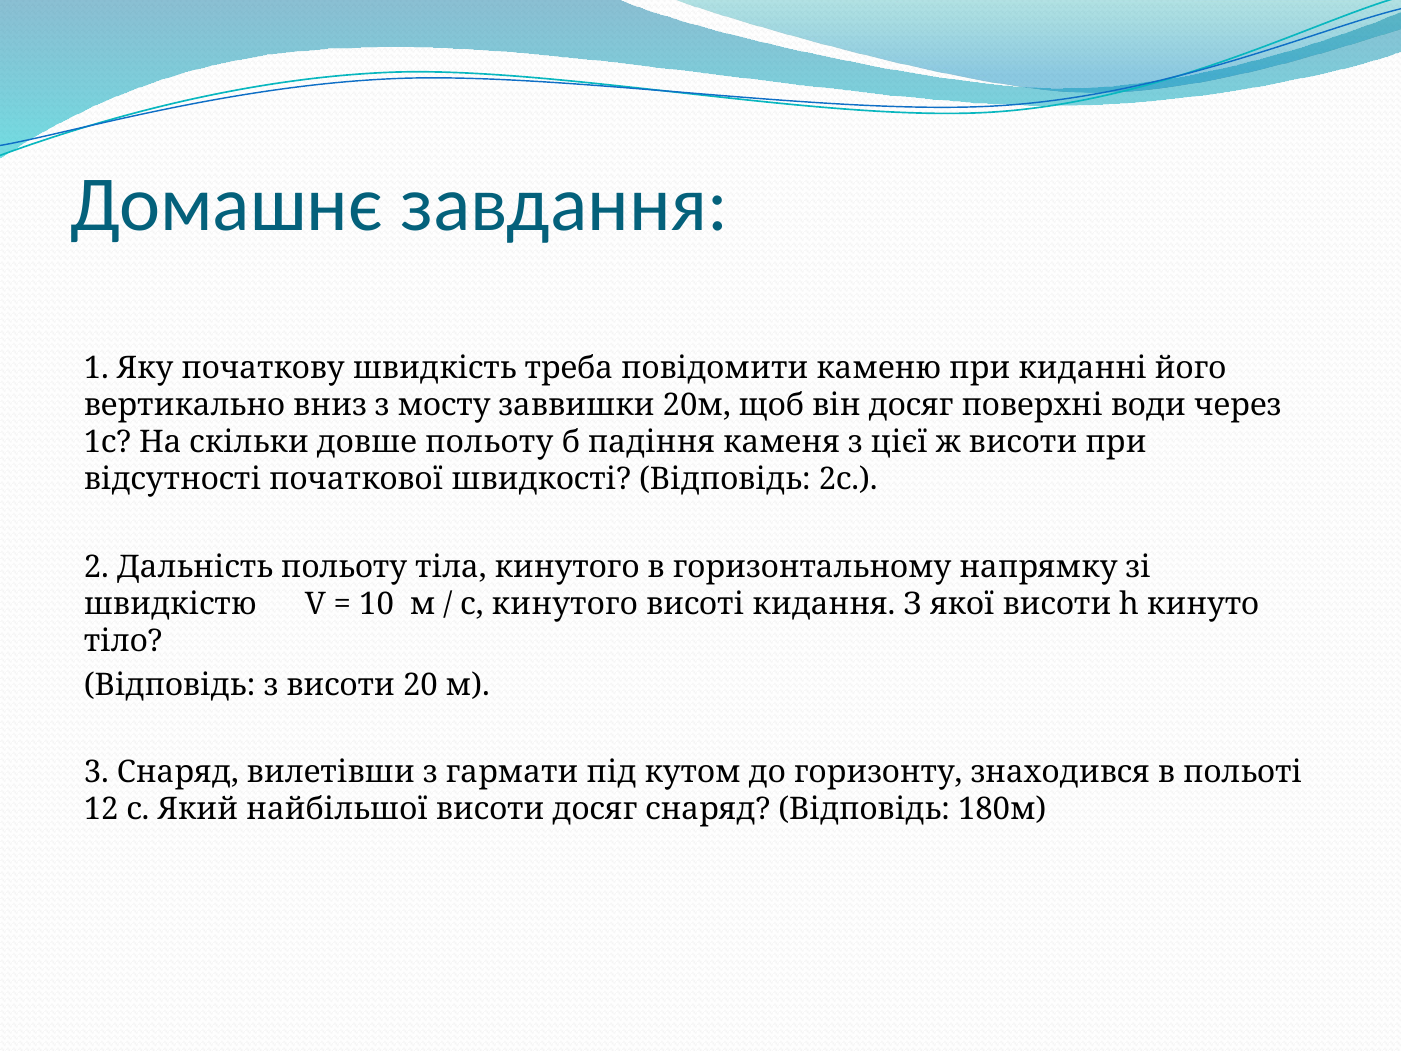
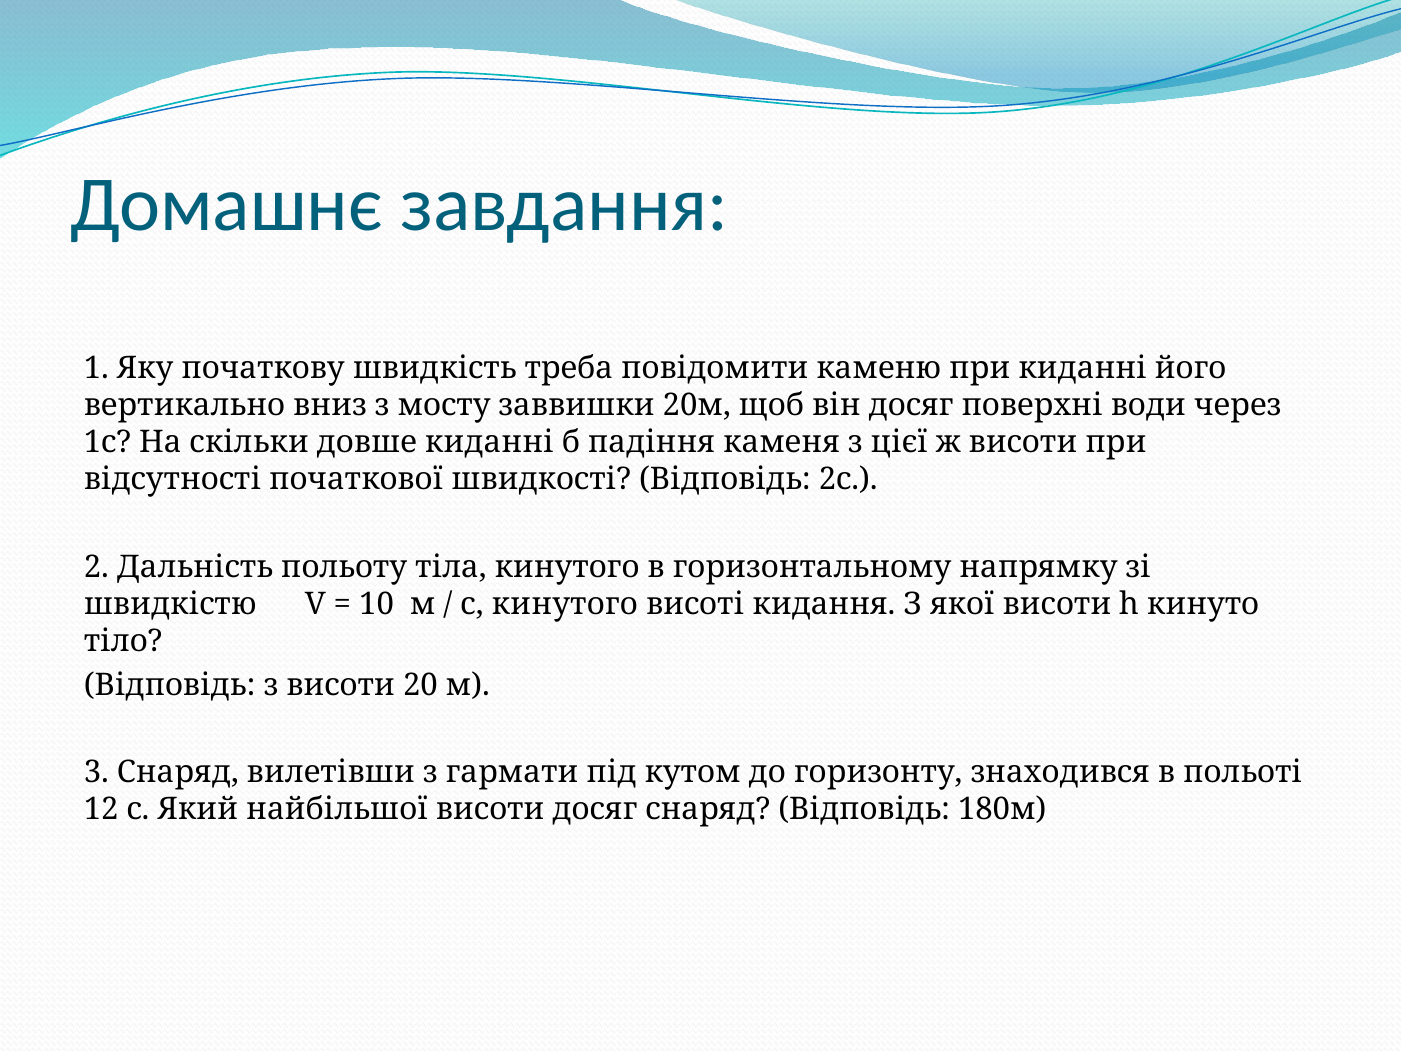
довше польоту: польоту -> киданні (489, 442)
